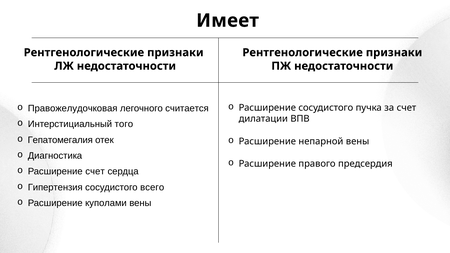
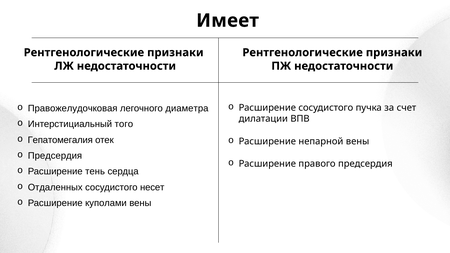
считается: считается -> диаметра (187, 108)
Диагностика: Диагностика -> Предсердия (55, 156)
Расширение счет: счет -> тень (95, 172)
Гипертензия: Гипертензия -> Отдаленных (55, 187)
всего: всего -> несет (152, 187)
